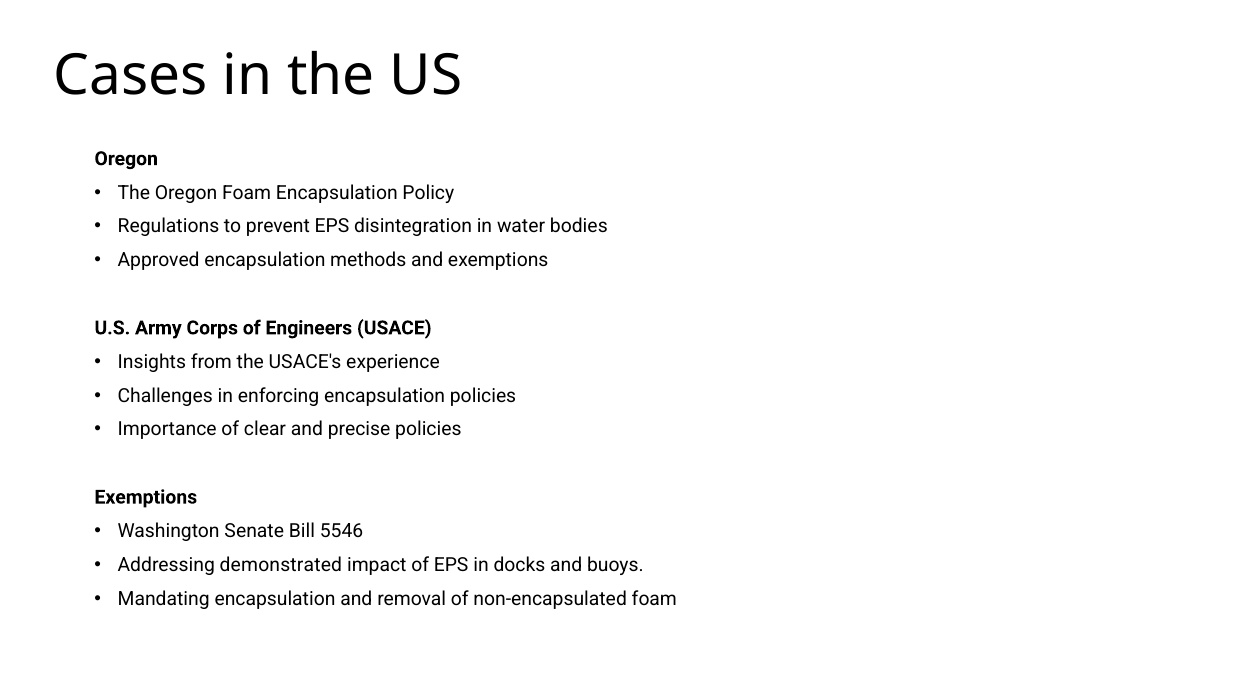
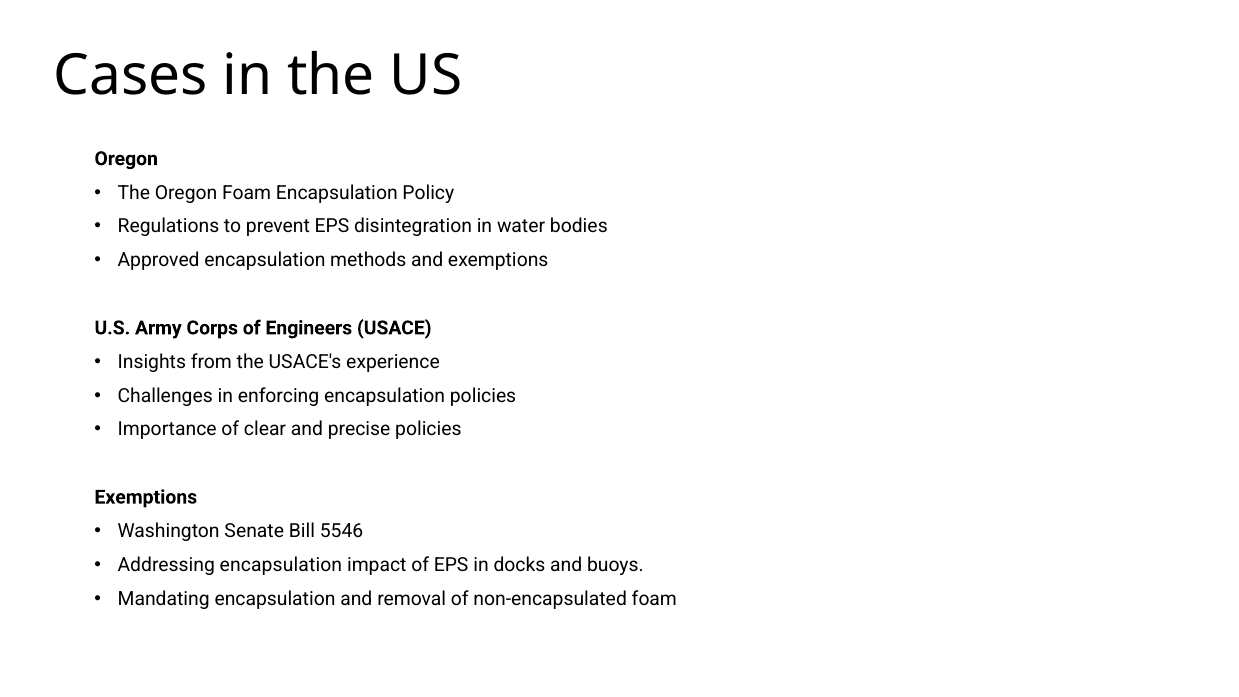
Addressing demonstrated: demonstrated -> encapsulation (281, 565)
